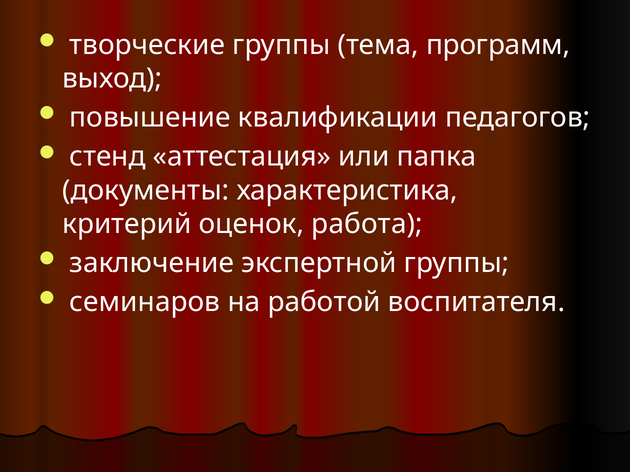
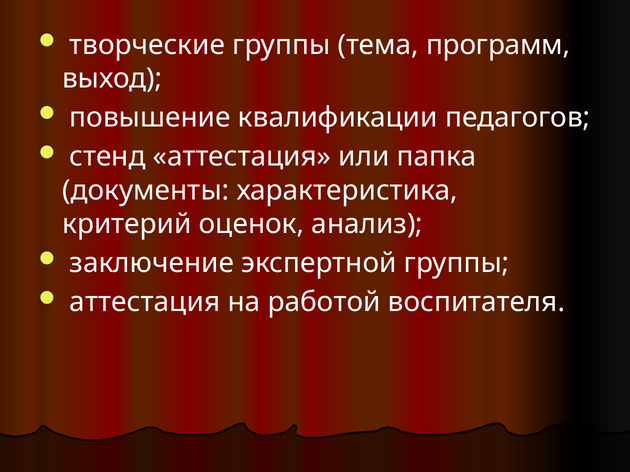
работа: работа -> анализ (367, 224)
семинаров: семинаров -> аттестация (145, 303)
